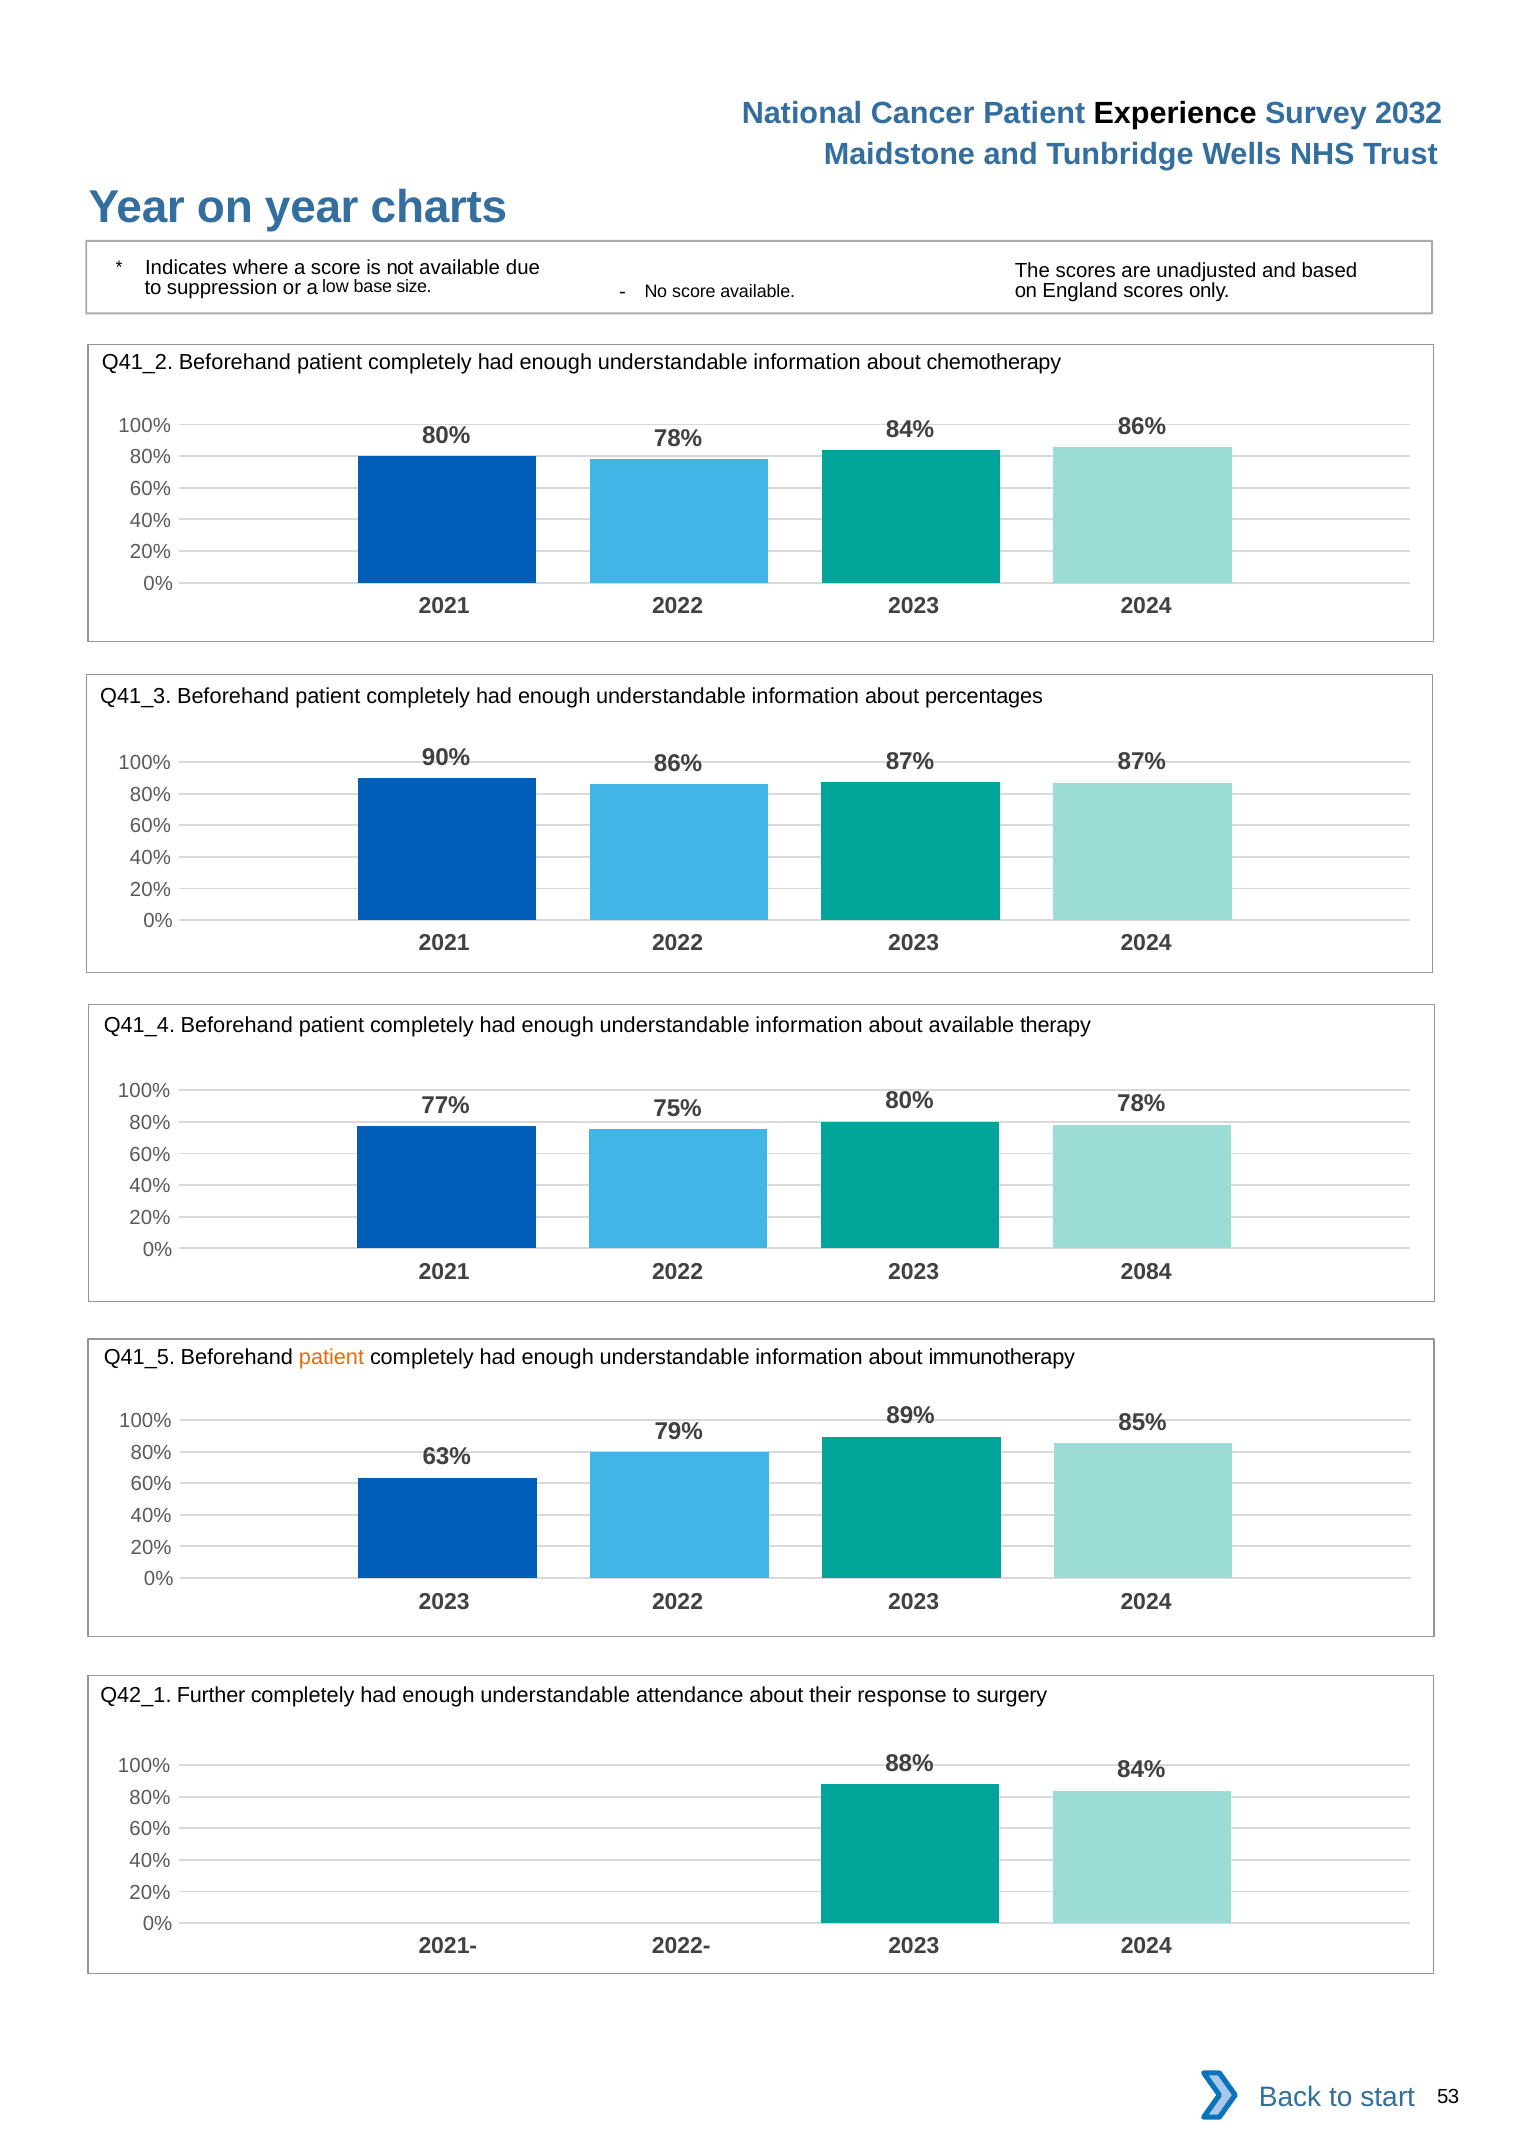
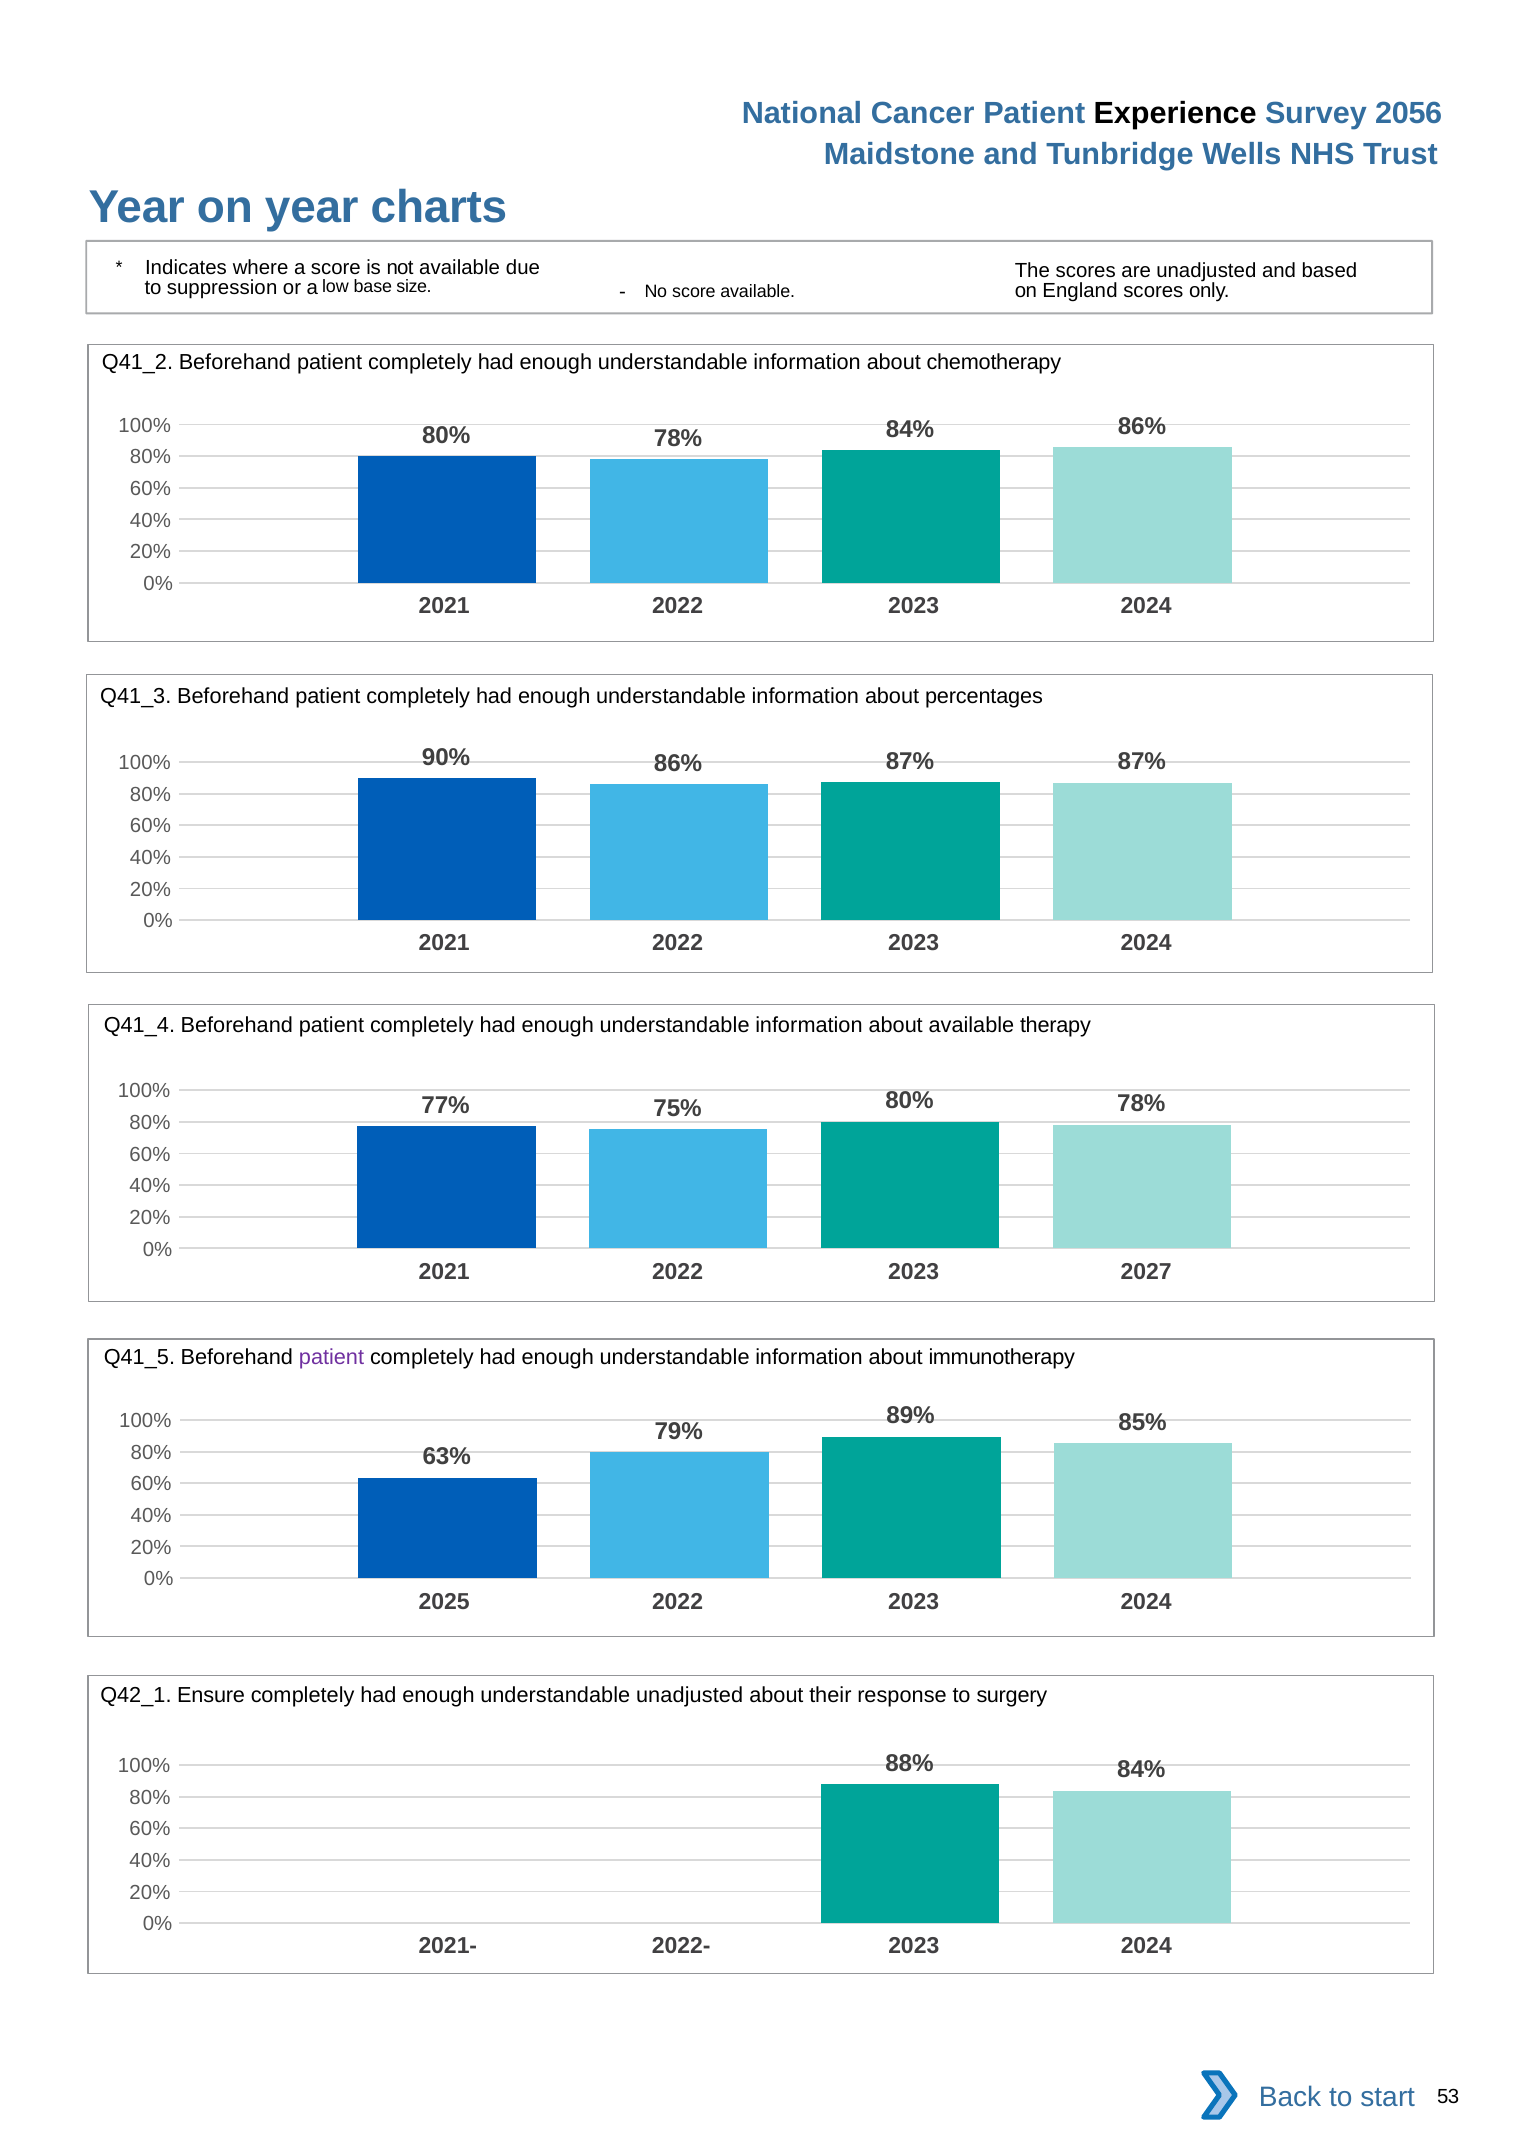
2032: 2032 -> 2056 (1409, 113)
2084: 2084 -> 2027 (1146, 1272)
patient colour: orange -> purple (331, 1357)
2023: 2023 -> 2025 (444, 1601)
Further: Further -> Ensure (211, 1695)
understandable attendance: attendance -> unadjusted (690, 1695)
